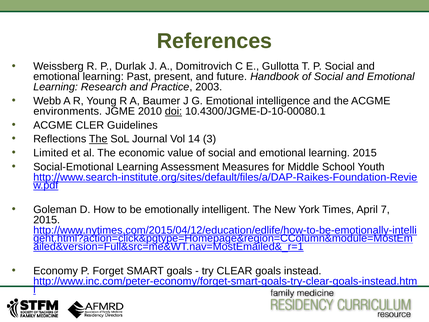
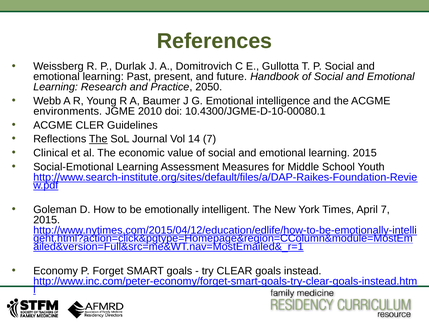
2003: 2003 -> 2050 (209, 87)
doi underline: present -> none (173, 111)
14 3: 3 -> 7 (210, 139)
Limited: Limited -> Clinical (51, 153)
